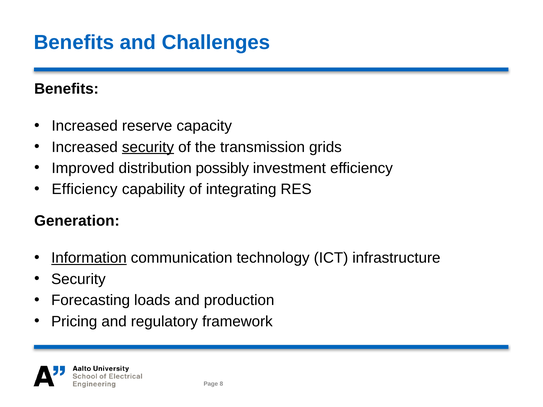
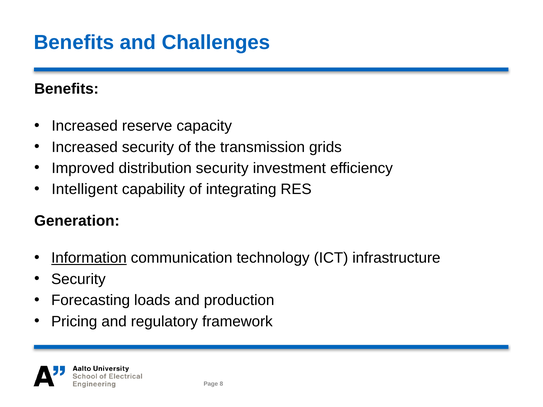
security underline: present -> none (148, 147)
distribution possibly: possibly -> security (222, 168)
Efficiency: Efficiency -> Intelligent (85, 189)
